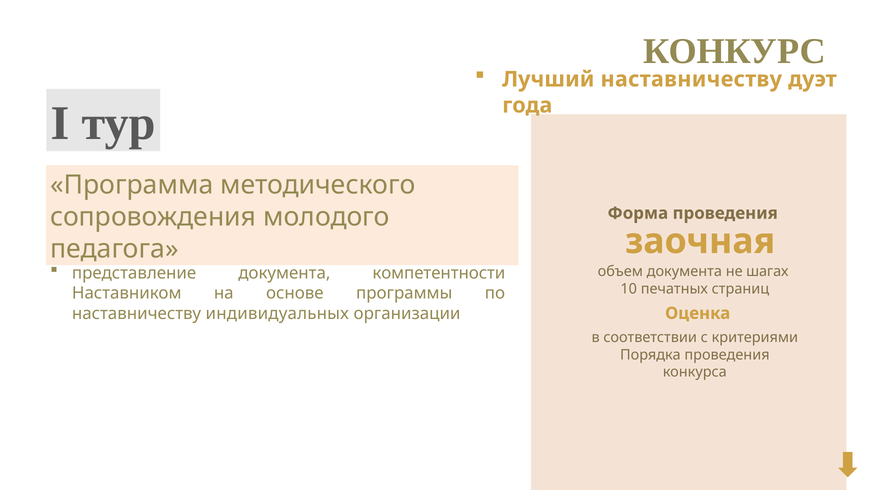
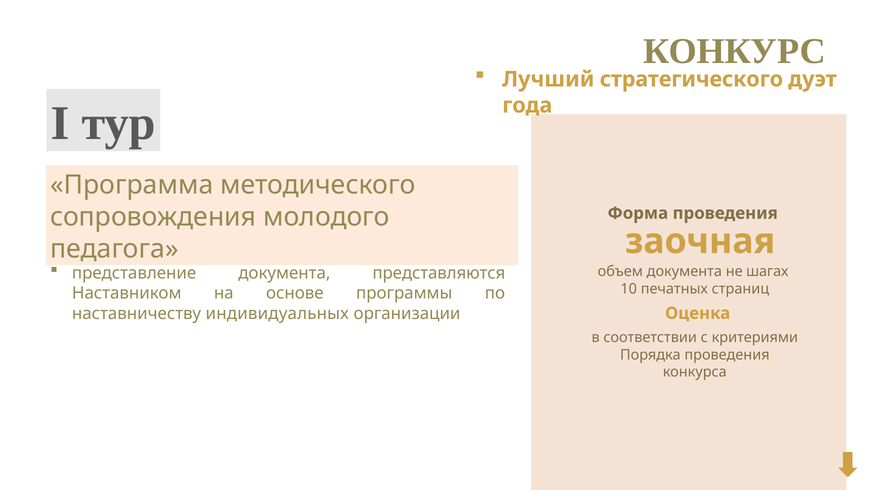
Лучший наставничеству: наставничеству -> стратегического (691, 79)
компетентности: компетентности -> представляются (439, 273)
